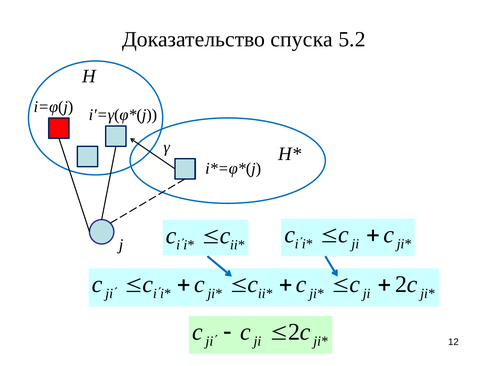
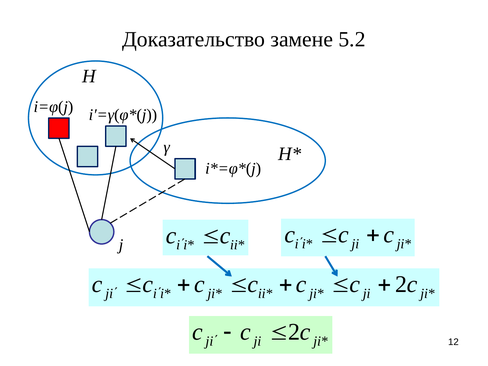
спуска: спуска -> замене (302, 39)
